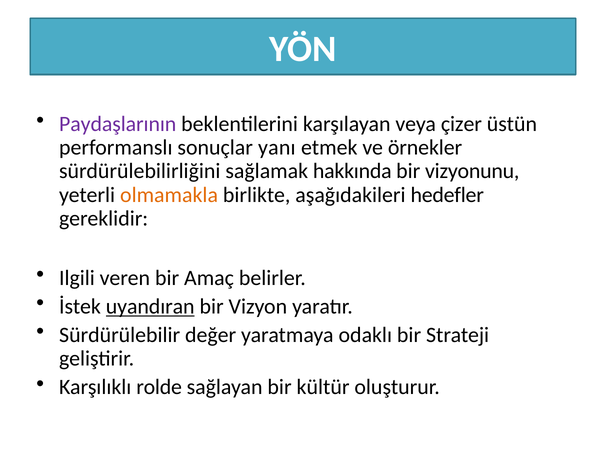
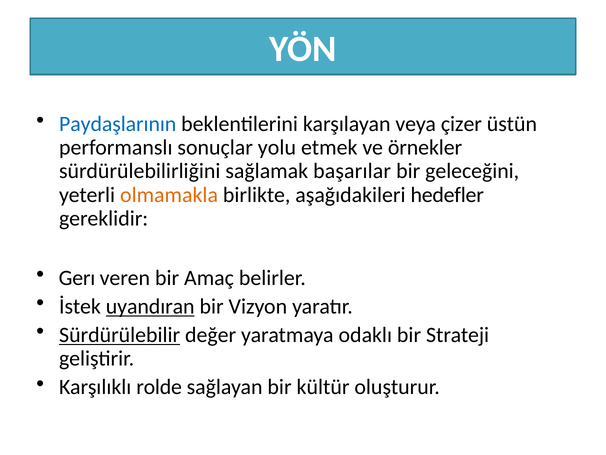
Paydaşlarının colour: purple -> blue (118, 124)
yanı: yanı -> yolu (277, 147)
hakkında: hakkında -> başarılar (352, 171)
vizyonunu: vizyonunu -> geleceğini (472, 171)
Ilgili: Ilgili -> Gerı (77, 278)
Sürdürülebilir underline: none -> present (120, 335)
